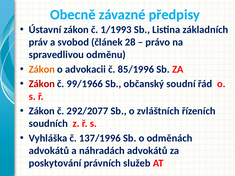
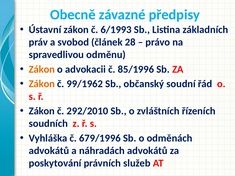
1/1993: 1/1993 -> 6/1993 (116, 30)
Zákon colour: red -> orange (42, 84)
99/1966: 99/1966 -> 99/1962 (85, 84)
292/2077: 292/2077 -> 292/2010 (87, 111)
137/1996: 137/1996 -> 679/1996 (100, 138)
